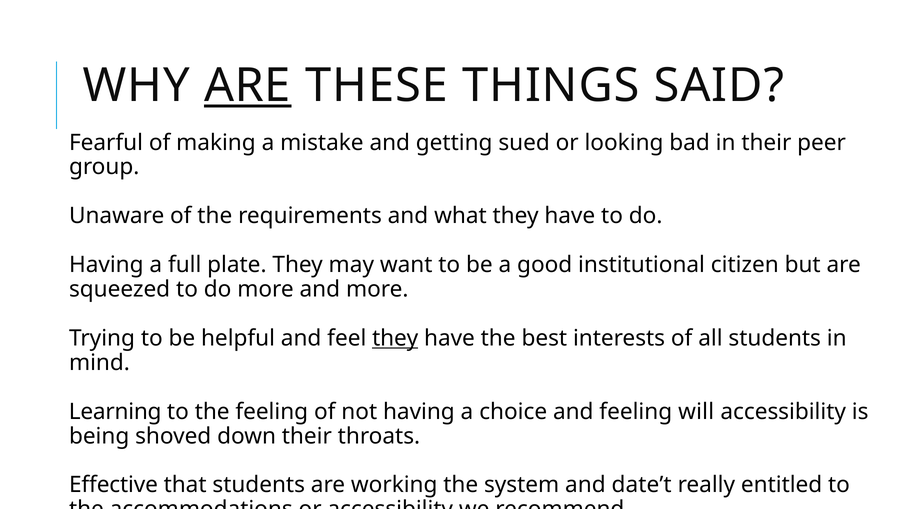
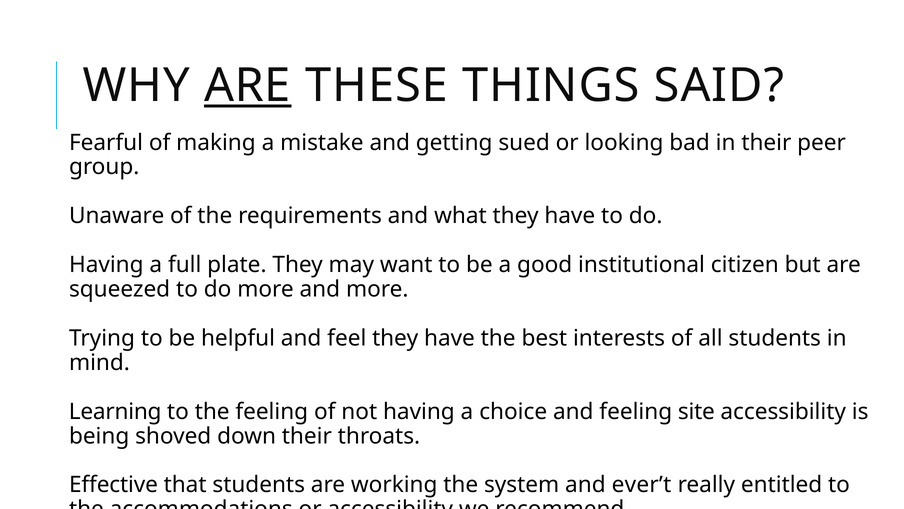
they underline: present -> none (395, 338)
will: will -> site (696, 411)
date’t: date’t -> ever’t (642, 485)
